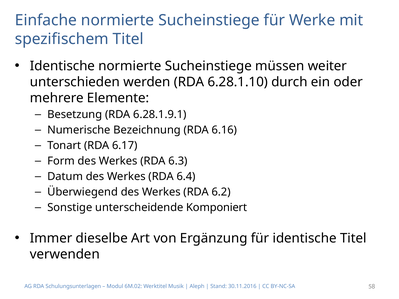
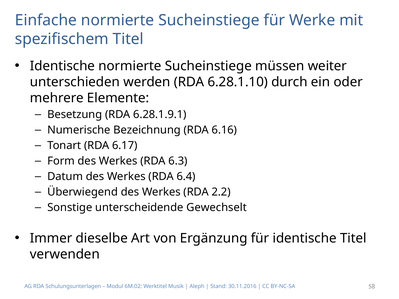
6.2: 6.2 -> 2.2 (221, 192)
Komponiert: Komponiert -> Gewechselt (217, 208)
